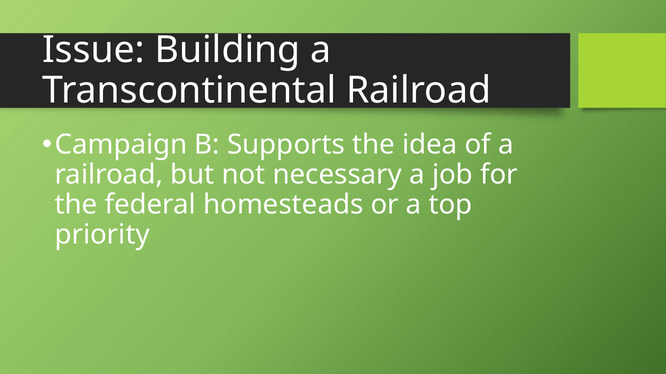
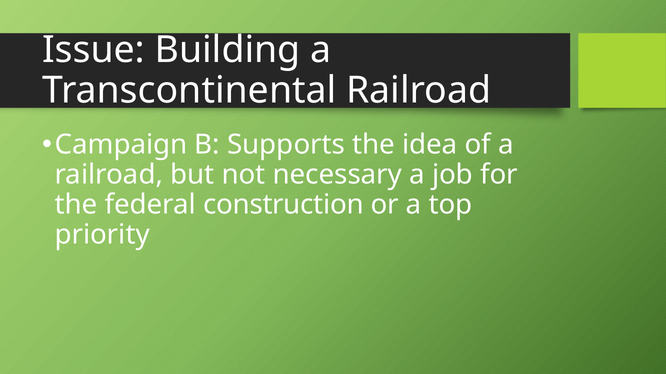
homesteads: homesteads -> construction (283, 205)
